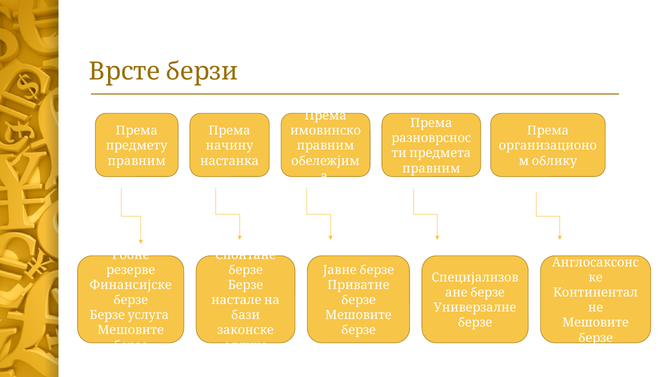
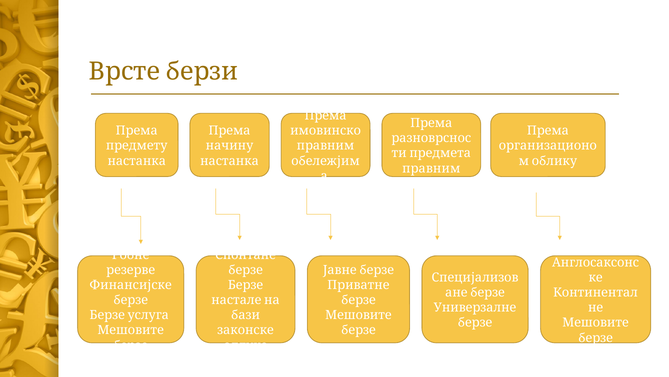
правним: правним -> настанка (137, 161)
